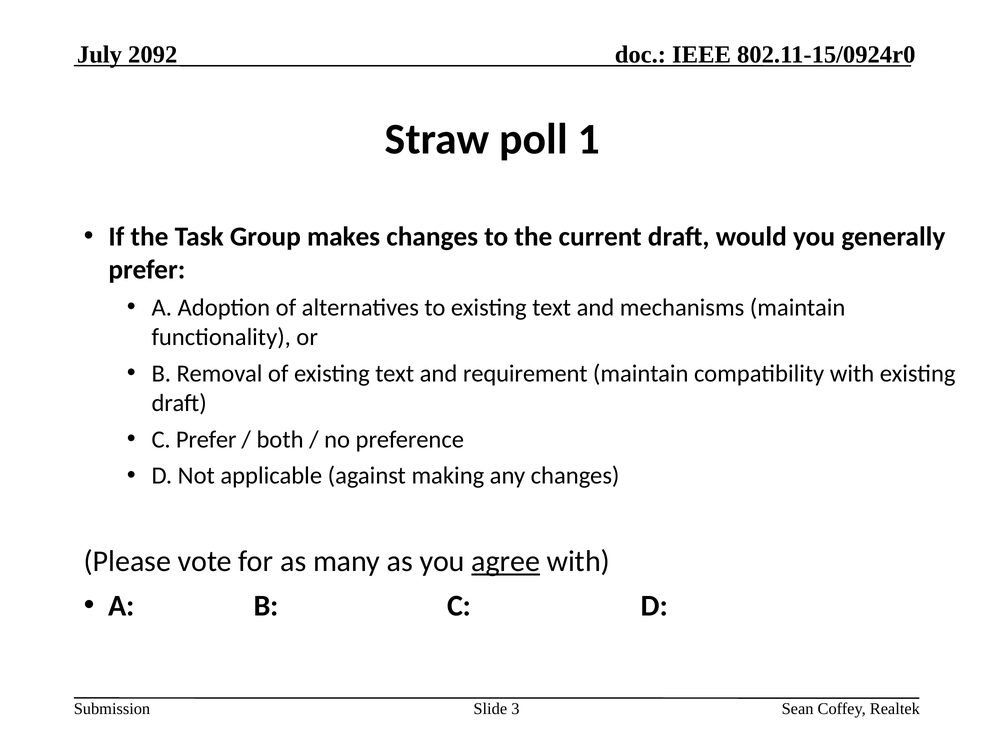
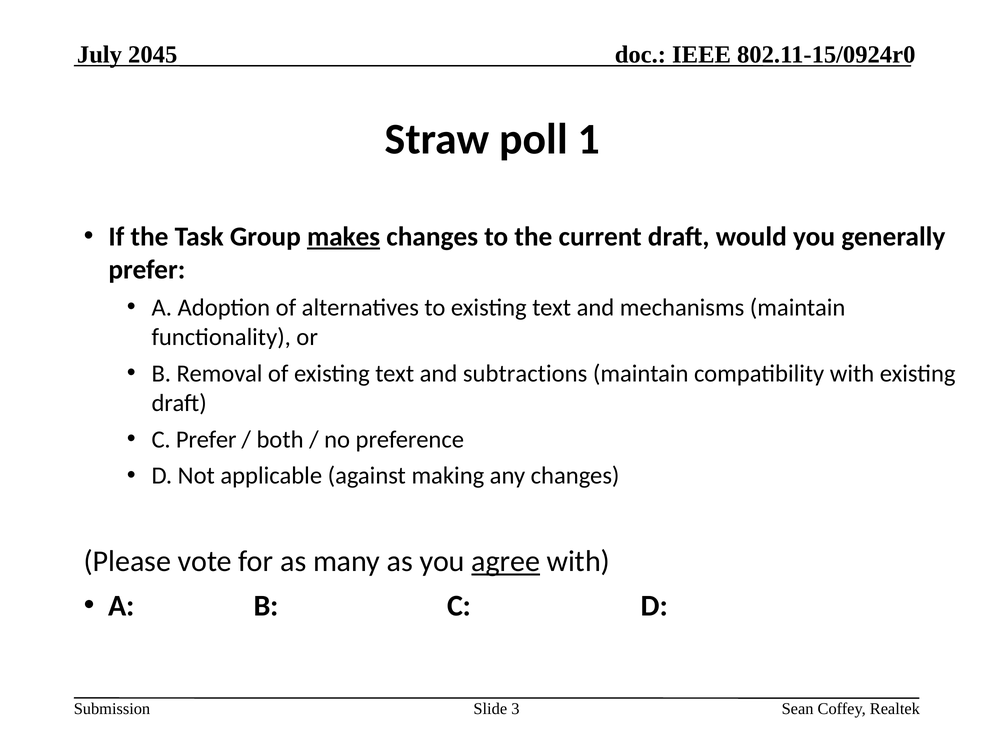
2092: 2092 -> 2045 (153, 55)
makes underline: none -> present (344, 237)
requirement: requirement -> subtractions (525, 373)
